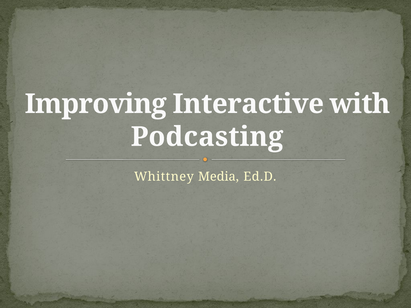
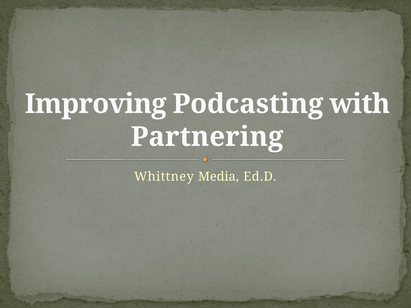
Interactive: Interactive -> Podcasting (248, 104)
Podcasting: Podcasting -> Partnering (207, 137)
